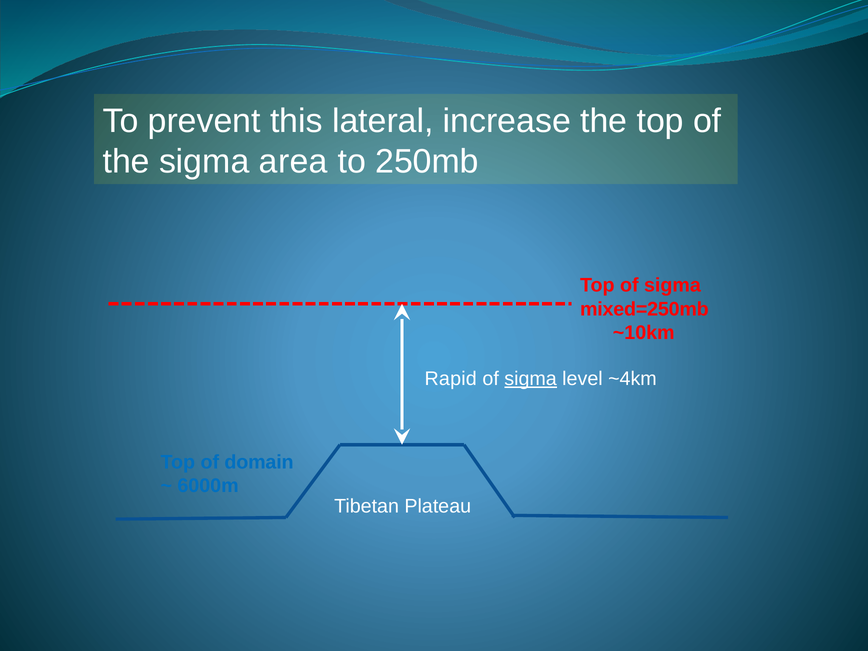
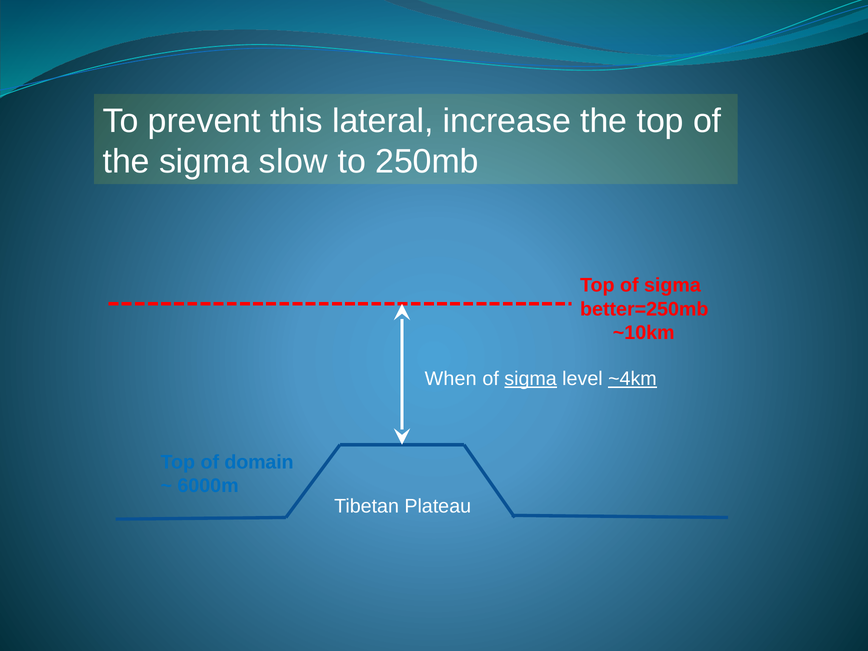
area: area -> slow (293, 162)
mixed=250mb: mixed=250mb -> better=250mb (644, 309)
Rapid: Rapid -> When (451, 379)
~4km underline: none -> present (632, 379)
